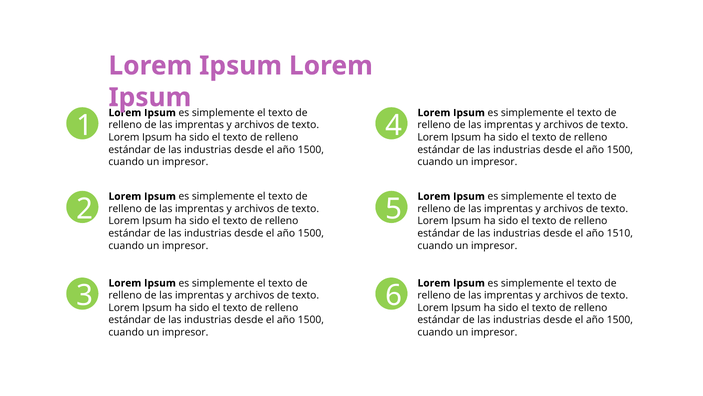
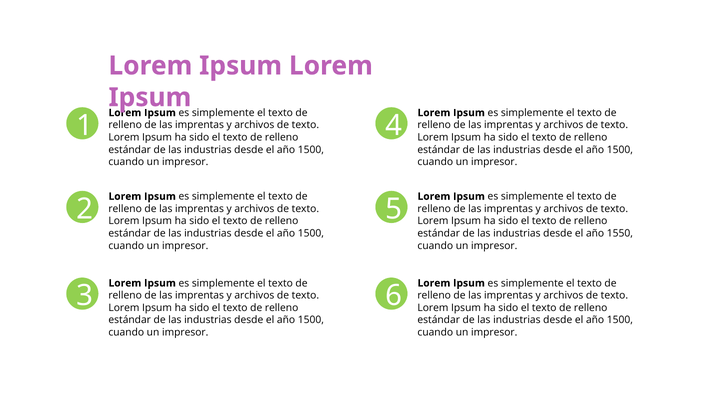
1510: 1510 -> 1550 (620, 233)
